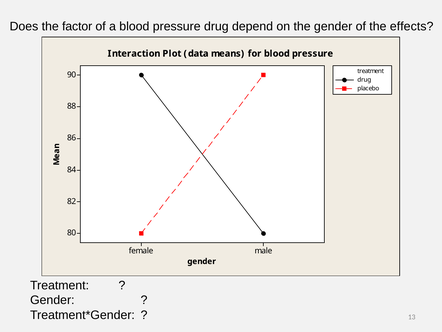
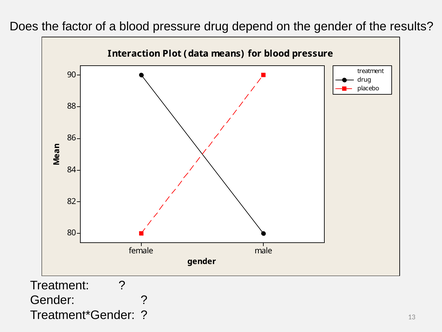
effects: effects -> results (412, 27)
